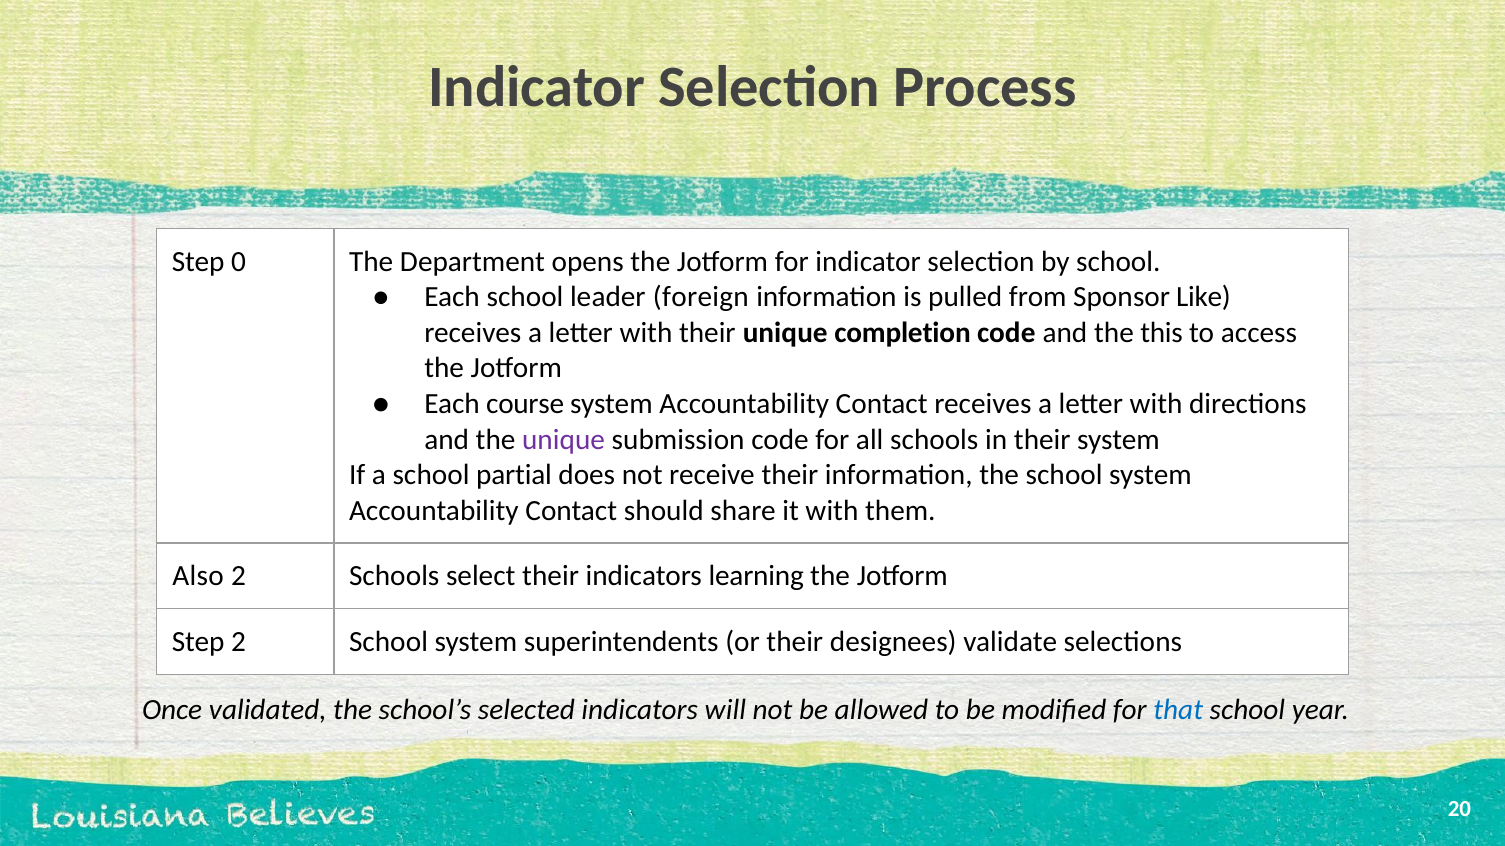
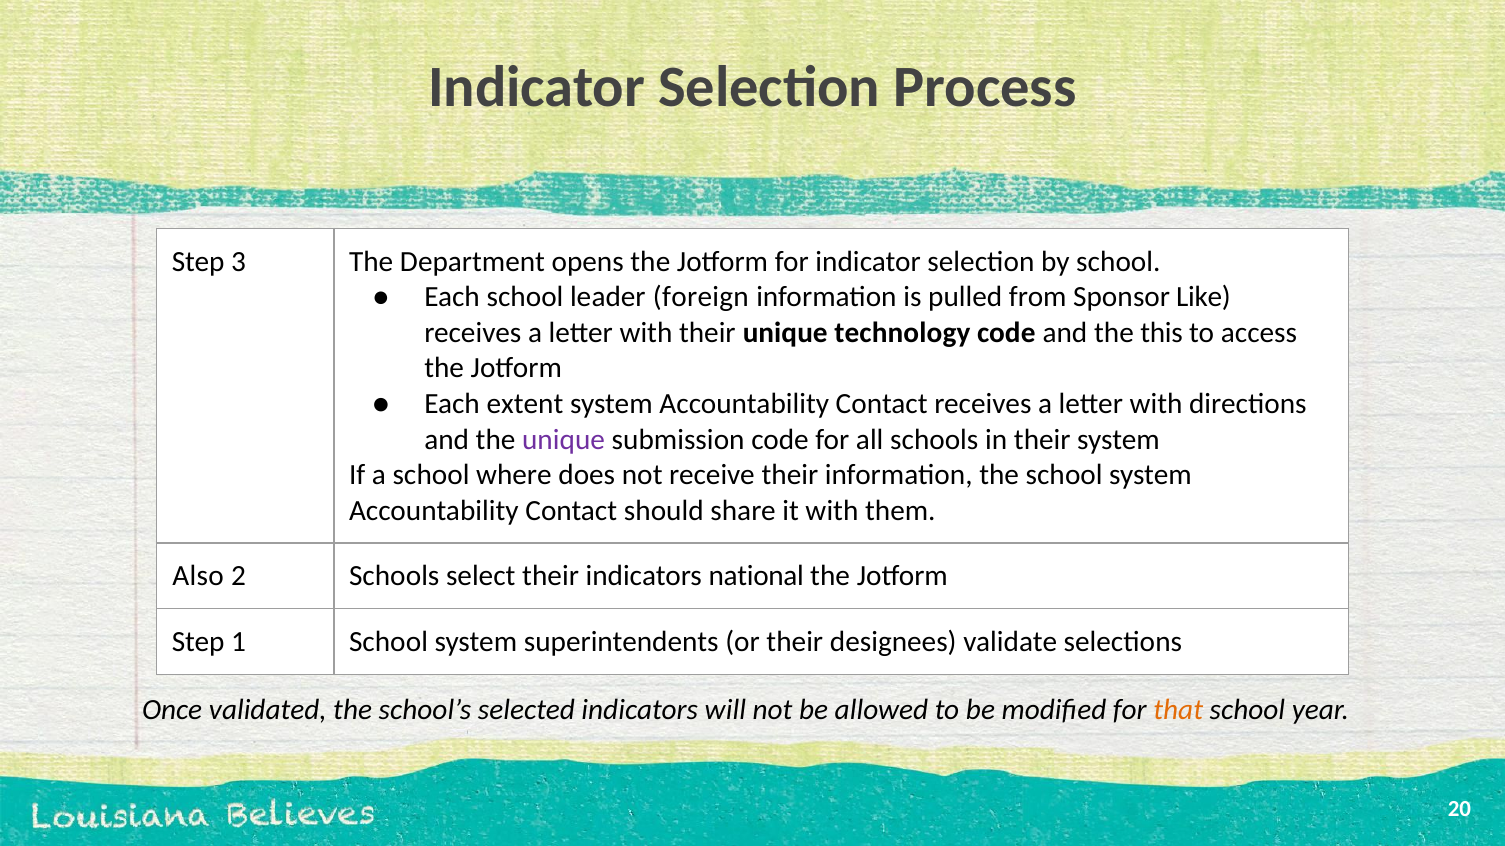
0: 0 -> 3 (239, 262)
completion: completion -> technology (902, 333)
course: course -> extent (525, 404)
partial: partial -> where (514, 475)
learning: learning -> national (756, 577)
Step 2: 2 -> 1 (239, 642)
that colour: blue -> orange (1178, 711)
